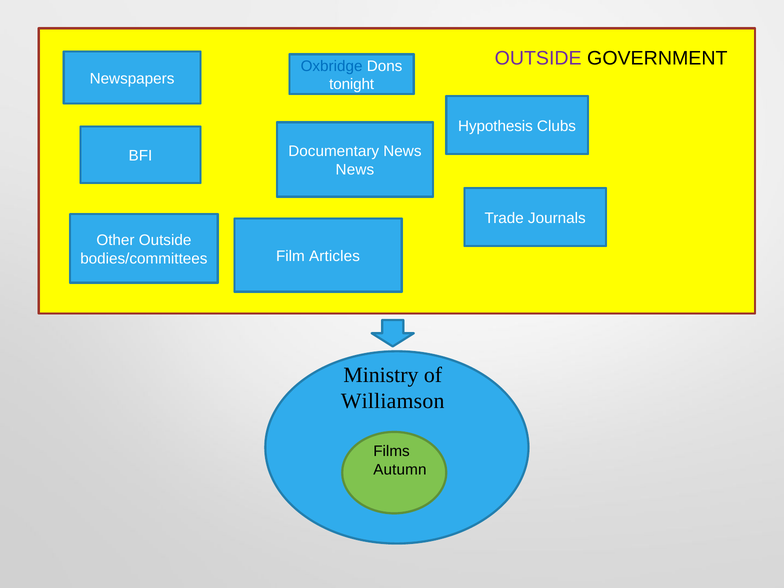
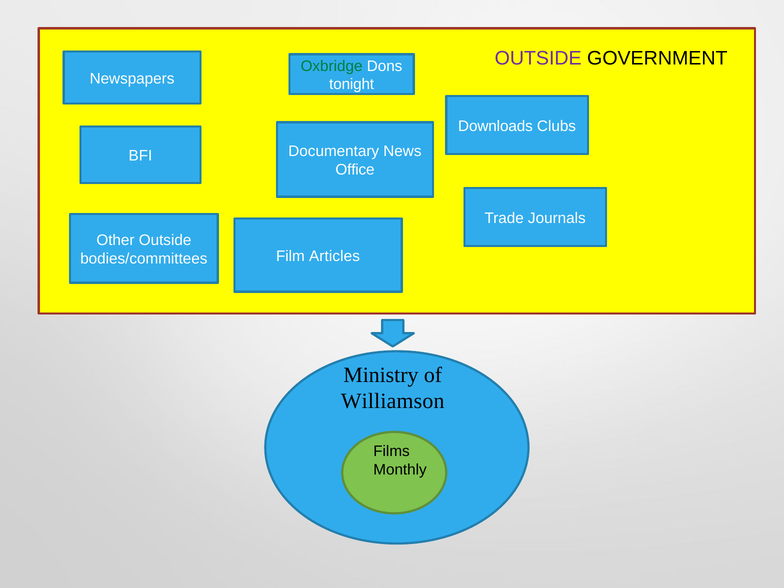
Oxbridge colour: blue -> green (332, 66)
Hypothesis: Hypothesis -> Downloads (495, 126)
News: News -> Office (355, 170)
Autumn: Autumn -> Monthly (400, 470)
